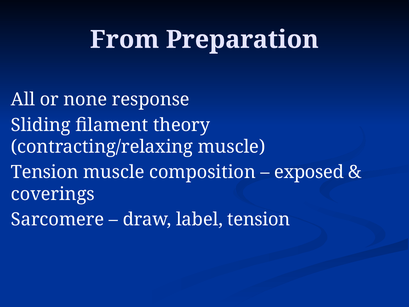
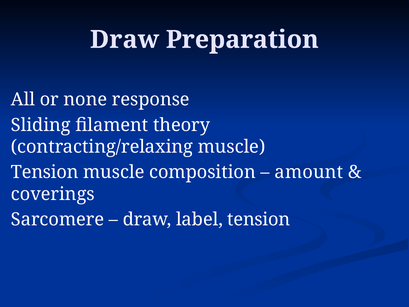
From: From -> Draw (125, 40)
exposed: exposed -> amount (309, 172)
